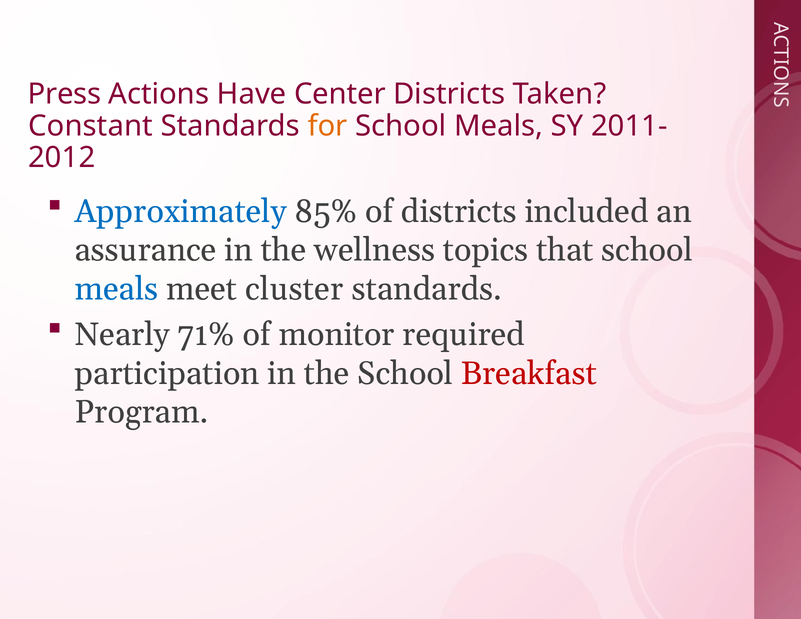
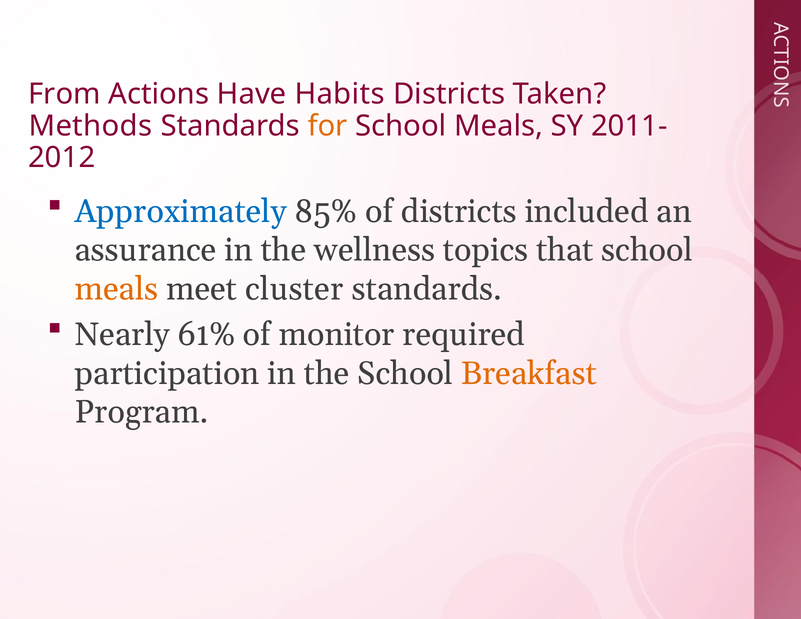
Press: Press -> From (64, 94)
Center: Center -> Habits (340, 94)
Constant: Constant -> Methods (90, 126)
meals colour: blue -> orange (117, 289)
71%: 71% -> 61% (207, 334)
Breakfast colour: red -> orange (529, 373)
